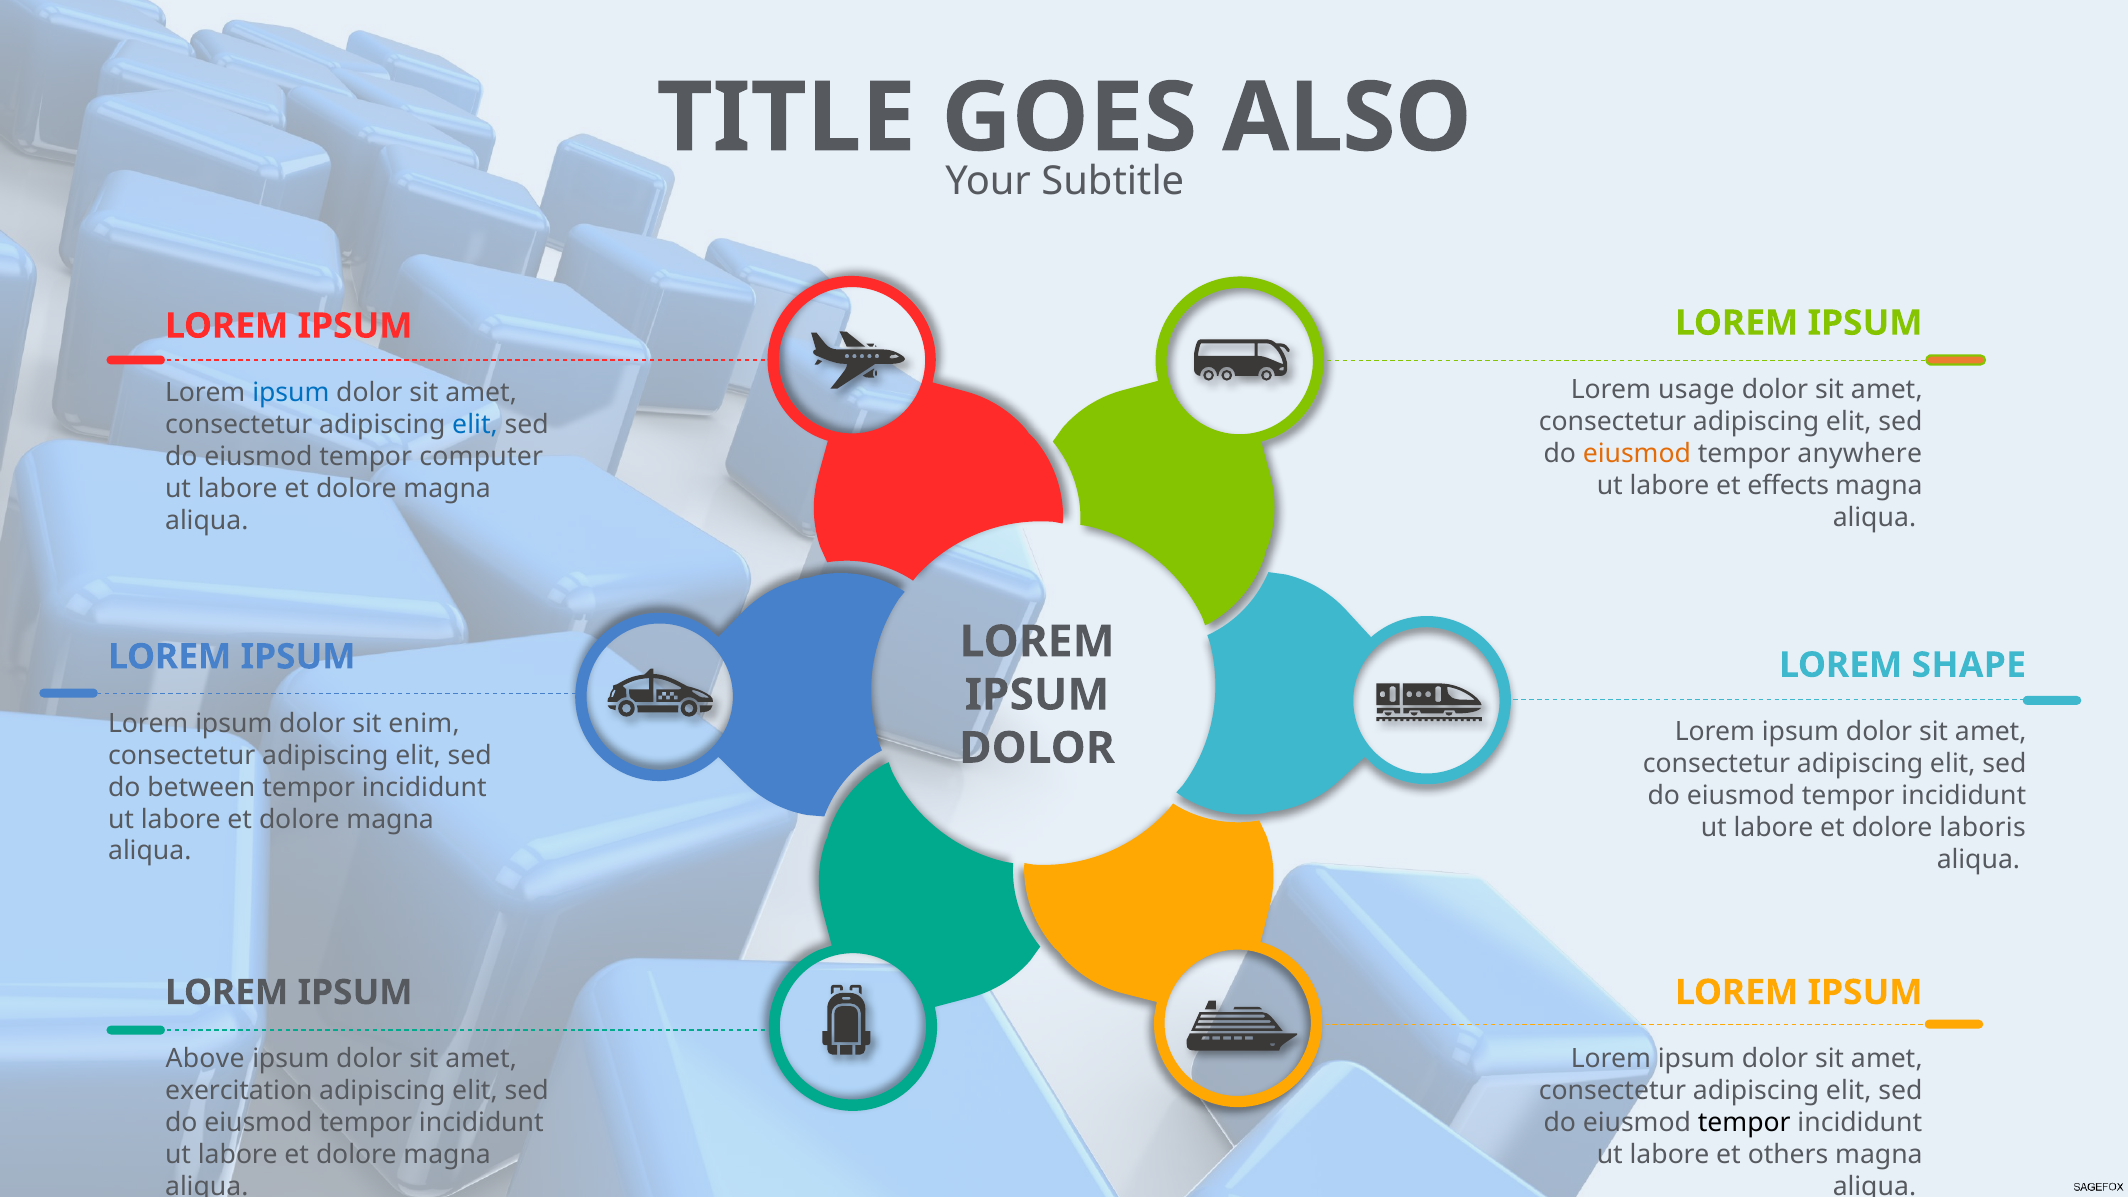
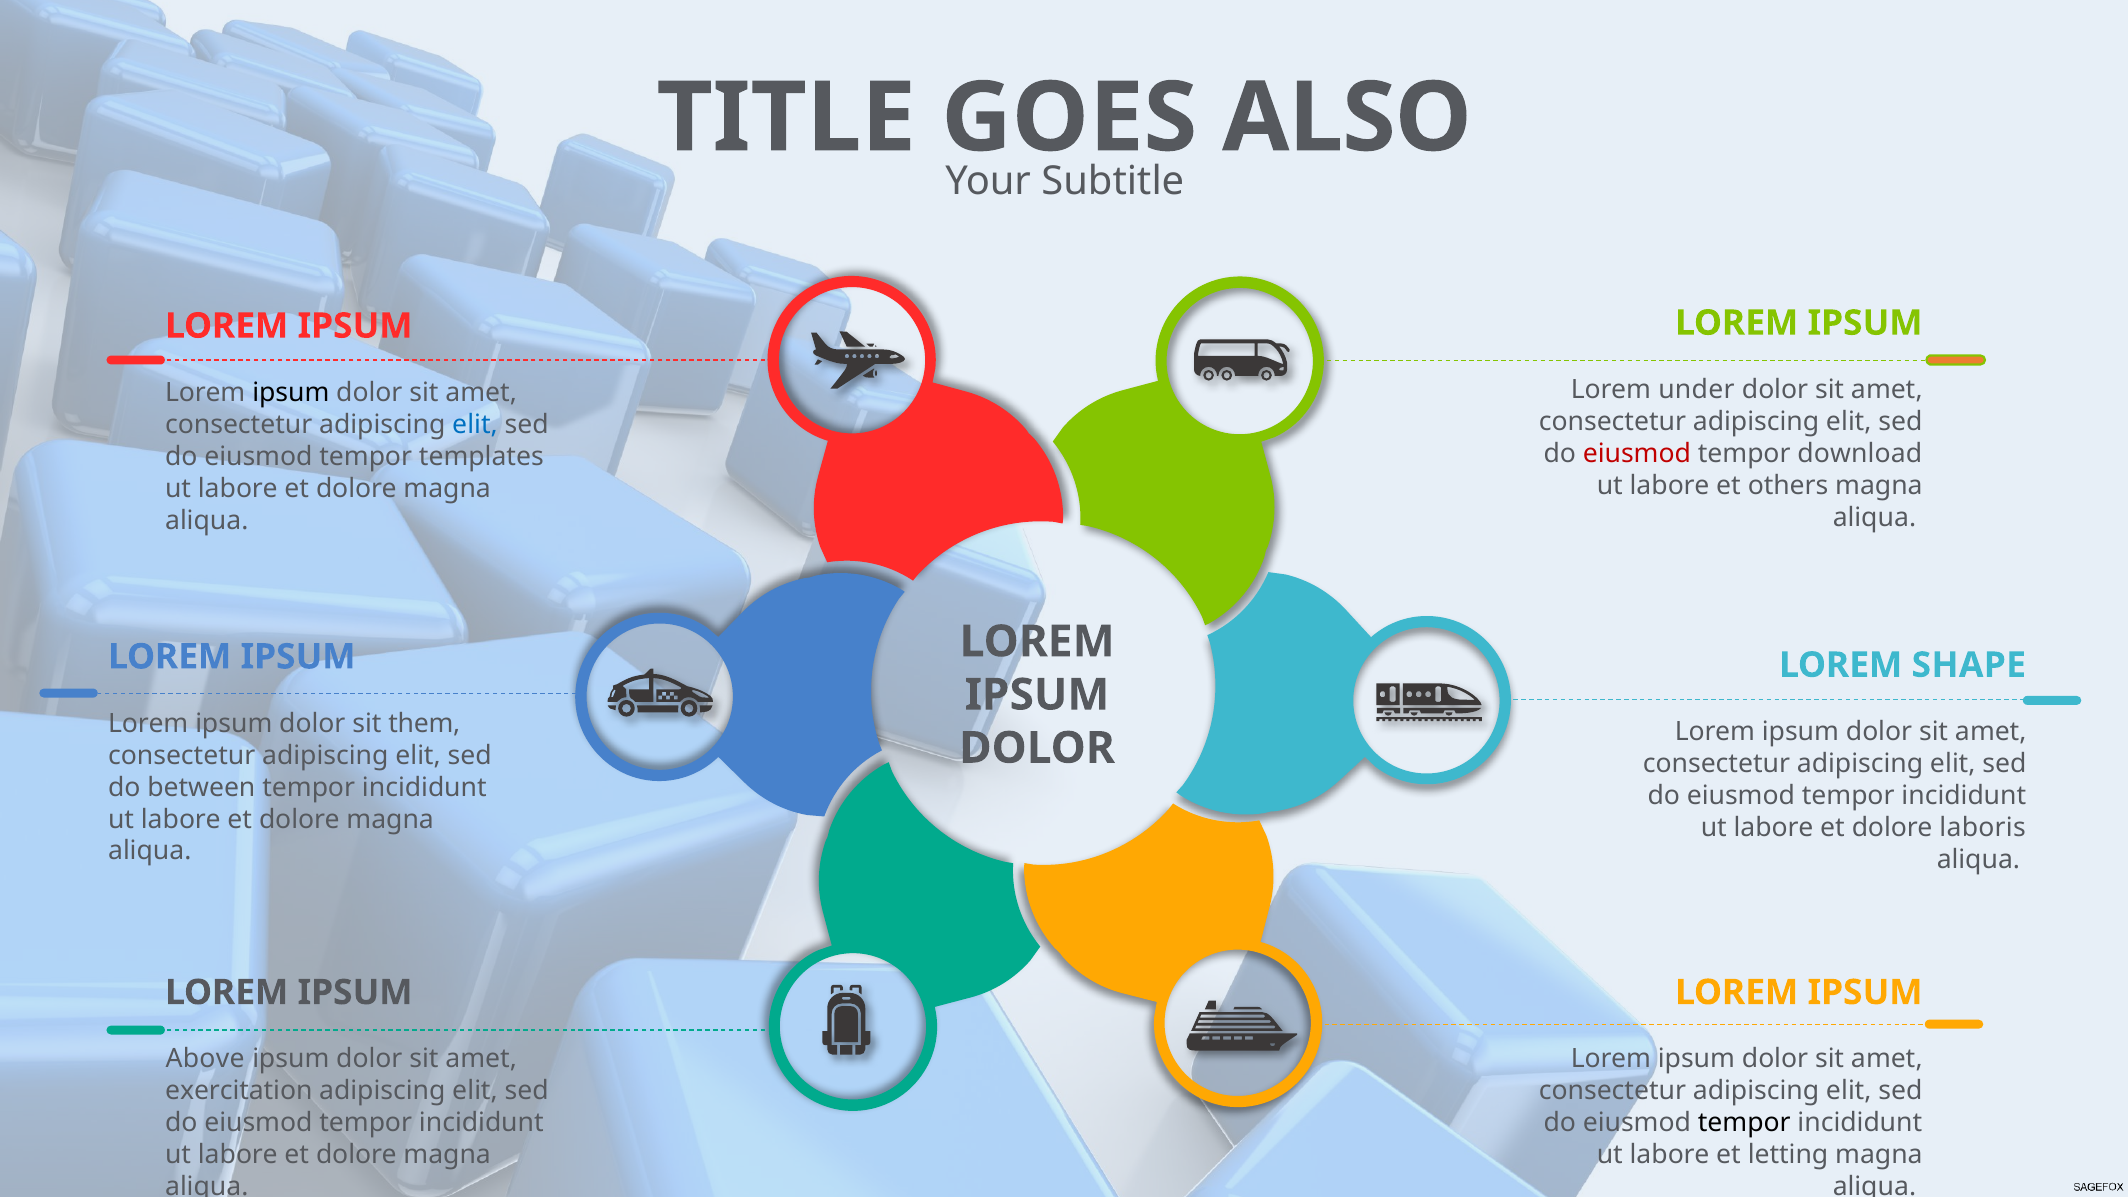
usage: usage -> under (1696, 390)
ipsum colour: blue -> black (291, 393)
eiusmod colour: orange -> red (1637, 454)
anywhere: anywhere -> download (1860, 454)
computer: computer -> templates (481, 457)
effects: effects -> others (1788, 485)
enim: enim -> them (424, 723)
others: others -> letting (1788, 1155)
